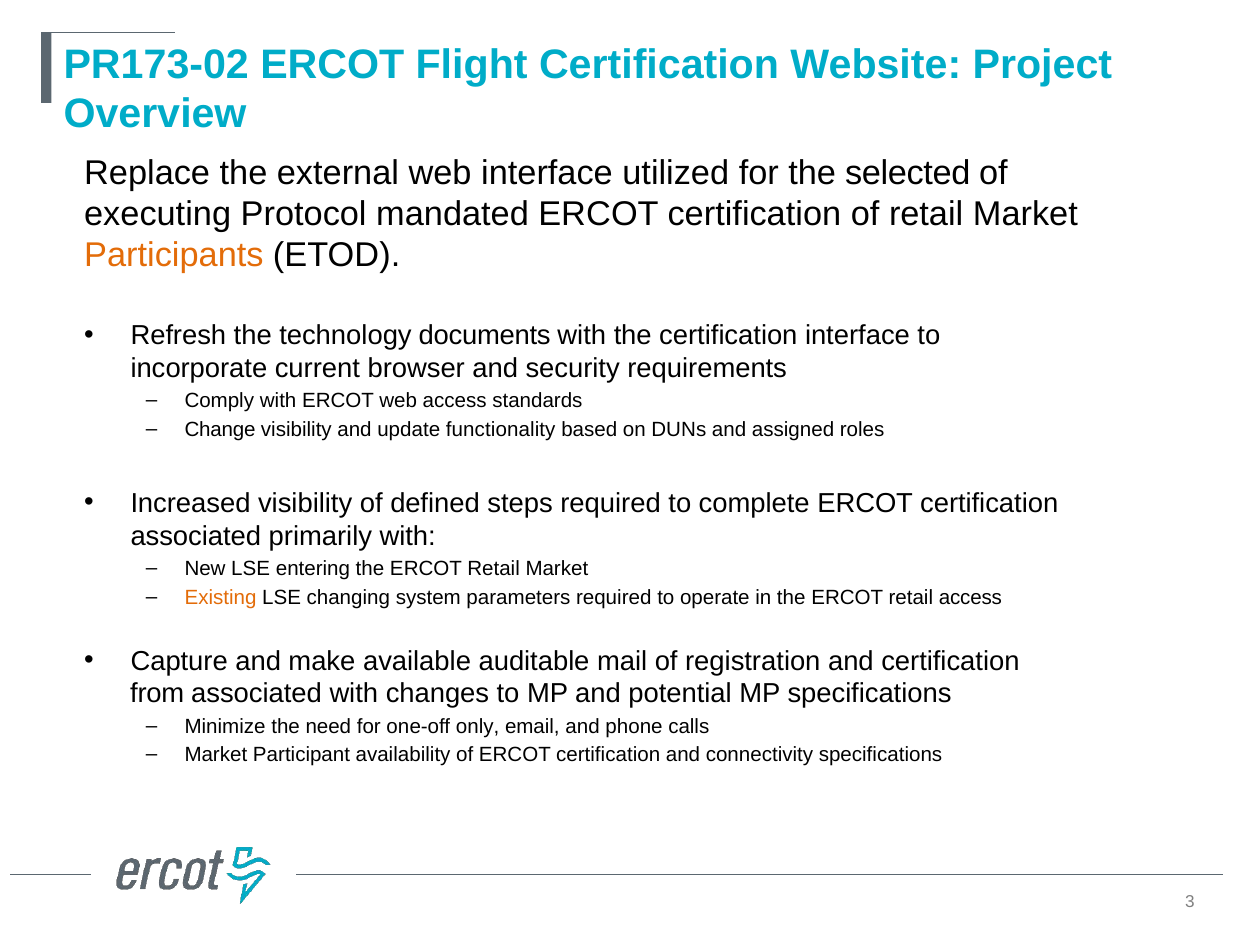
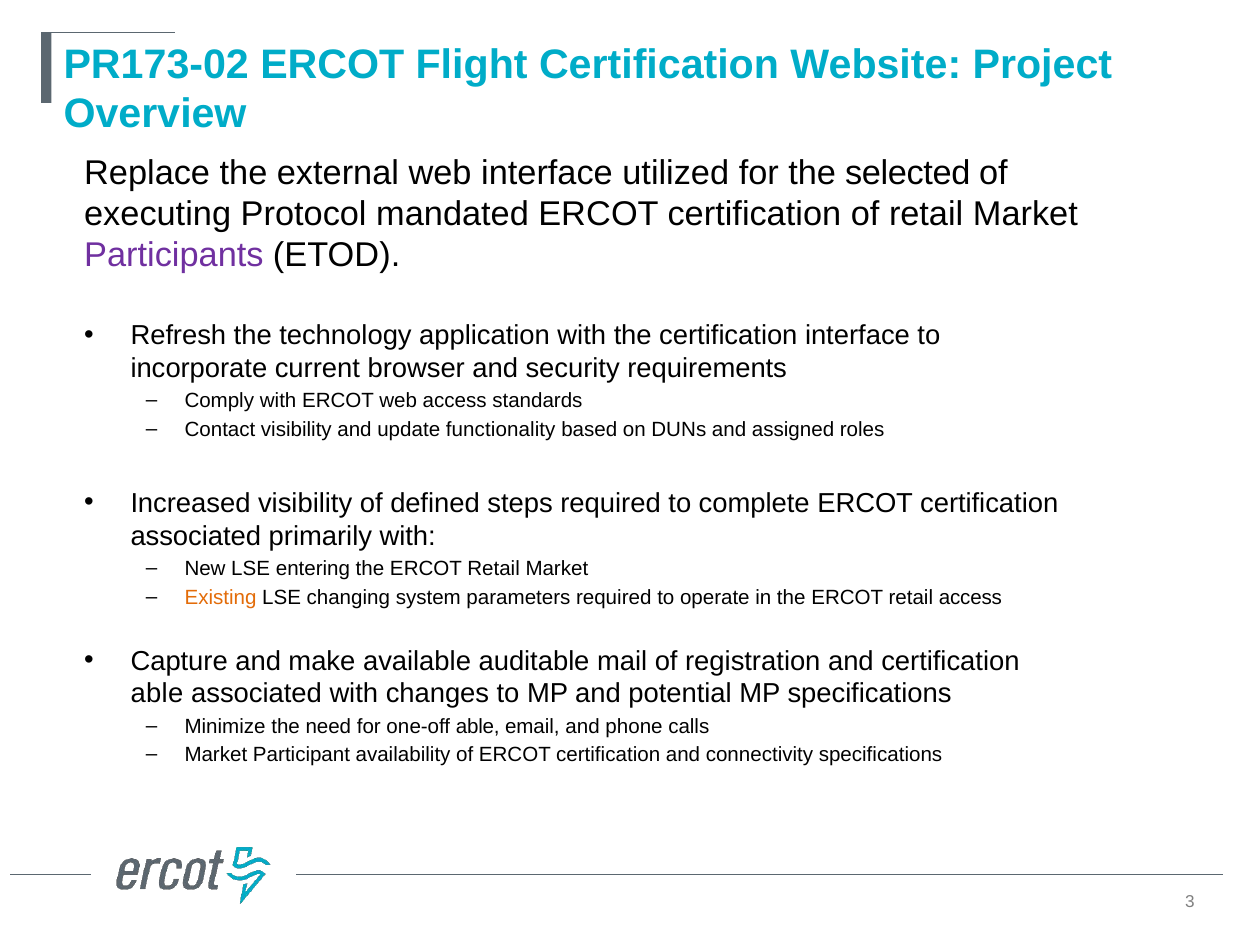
Participants colour: orange -> purple (174, 255)
documents: documents -> application (485, 336)
Change: Change -> Contact (220, 430)
from: from -> able (157, 694)
one-off only: only -> able (478, 727)
